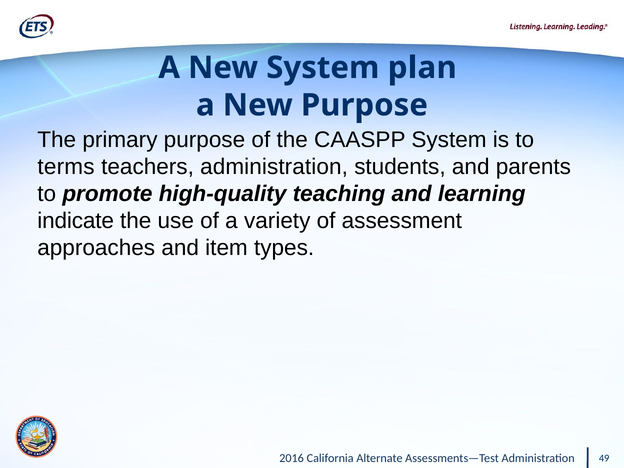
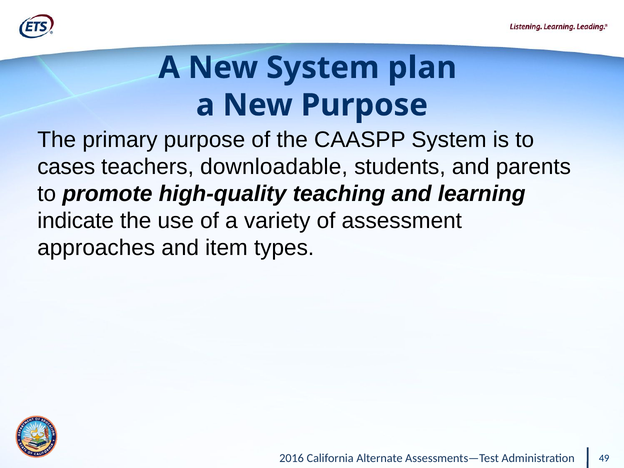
terms: terms -> cases (66, 167)
teachers administration: administration -> downloadable (274, 167)
